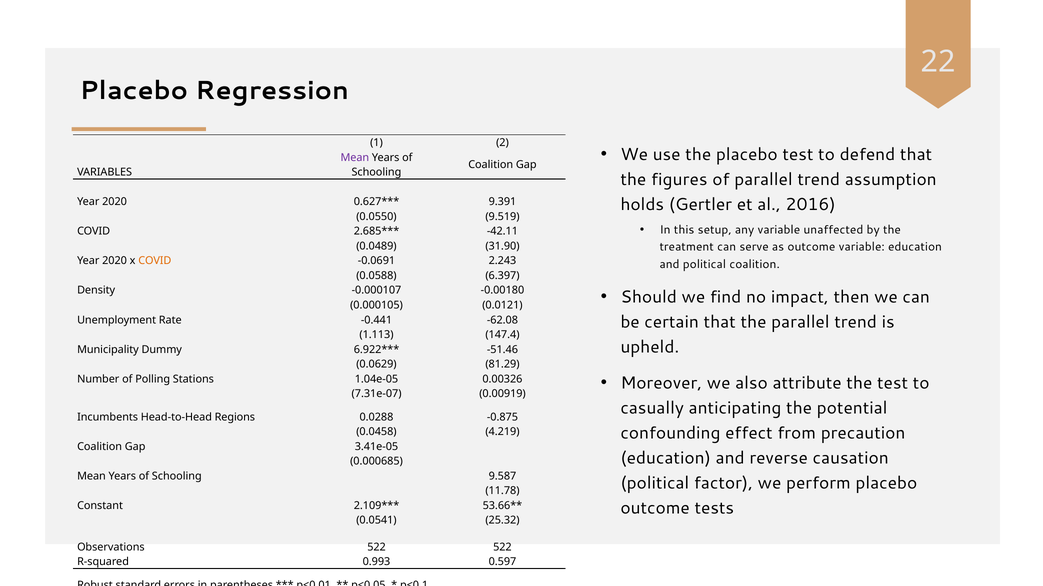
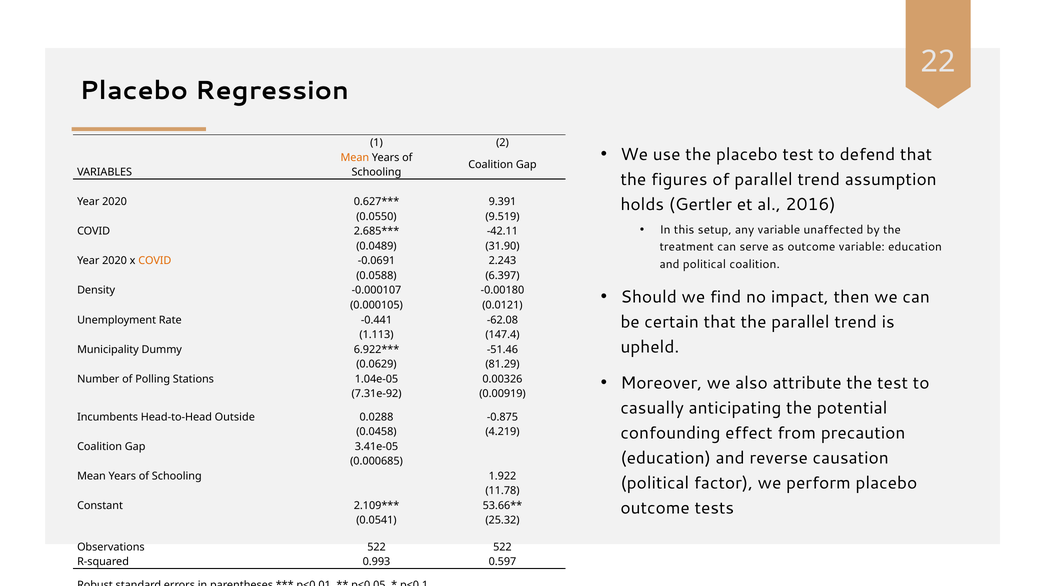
Mean colour: purple -> orange (355, 158)
7.31e-07: 7.31e-07 -> 7.31e-92 (377, 394)
Regions: Regions -> Outside (235, 417)
9.587: 9.587 -> 1.922 (502, 477)
